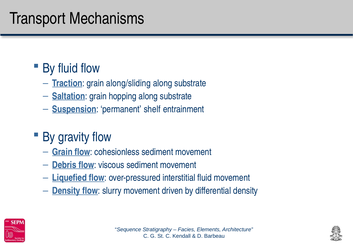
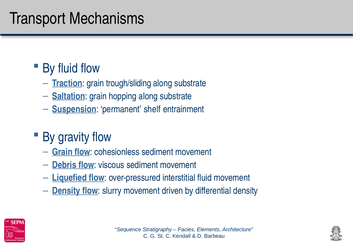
along/sliding: along/sliding -> trough/sliding (129, 83)
